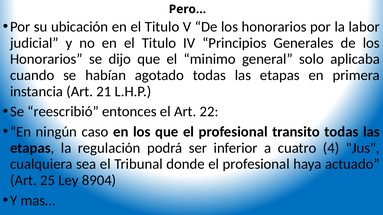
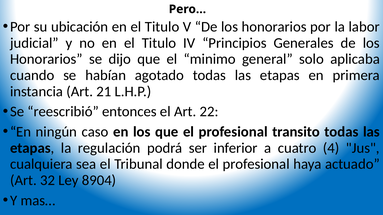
25: 25 -> 32 (48, 181)
